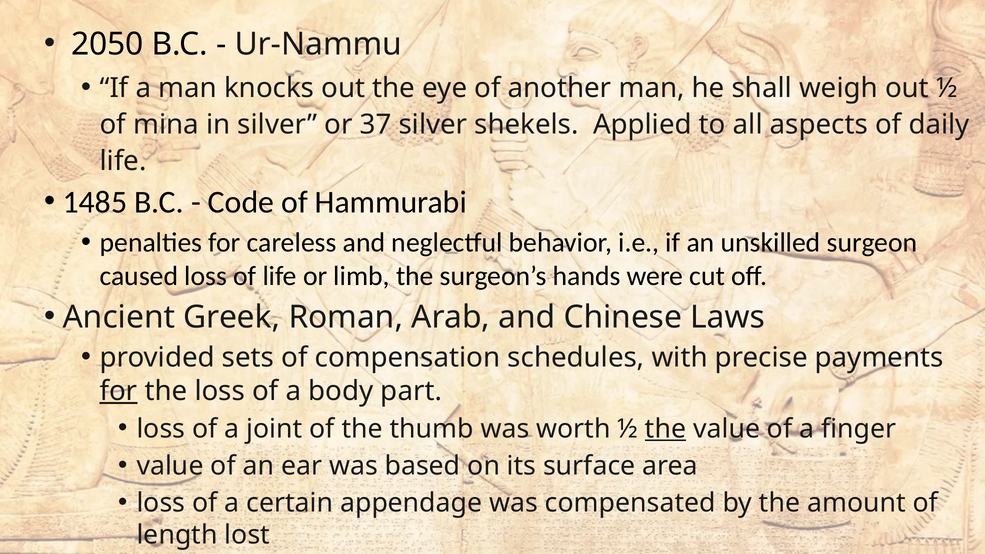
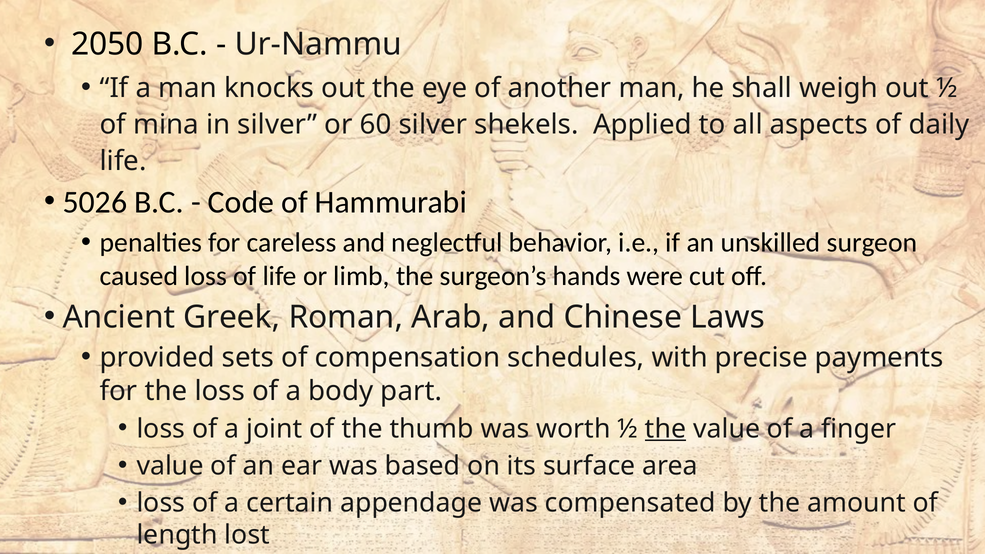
37: 37 -> 60 (376, 125)
1485: 1485 -> 5026 (95, 202)
for underline: present -> none (119, 391)
